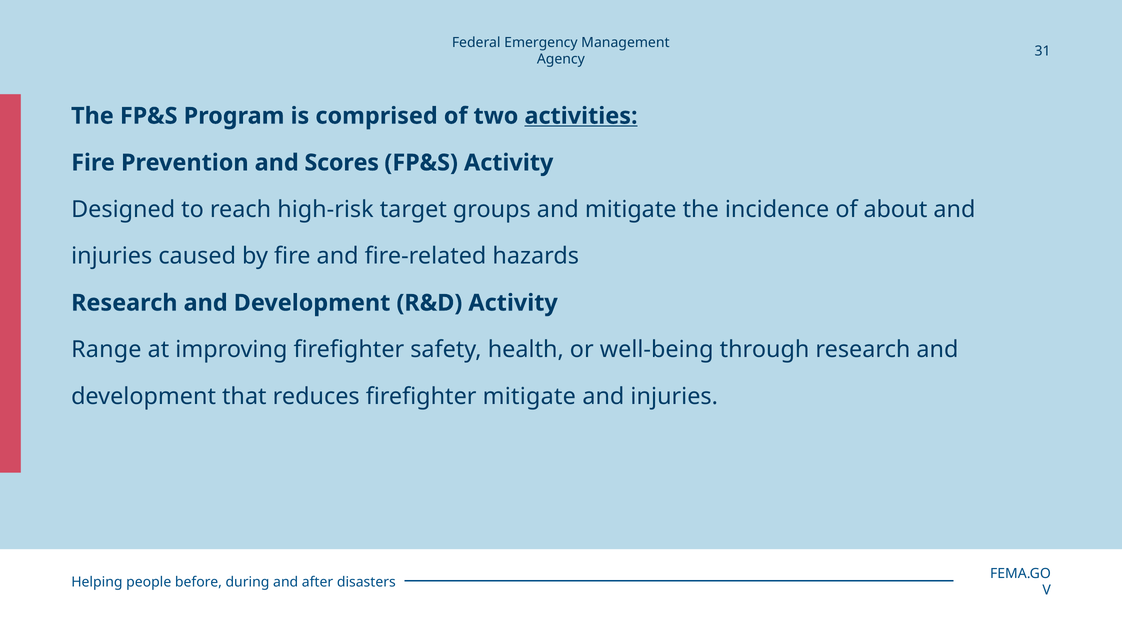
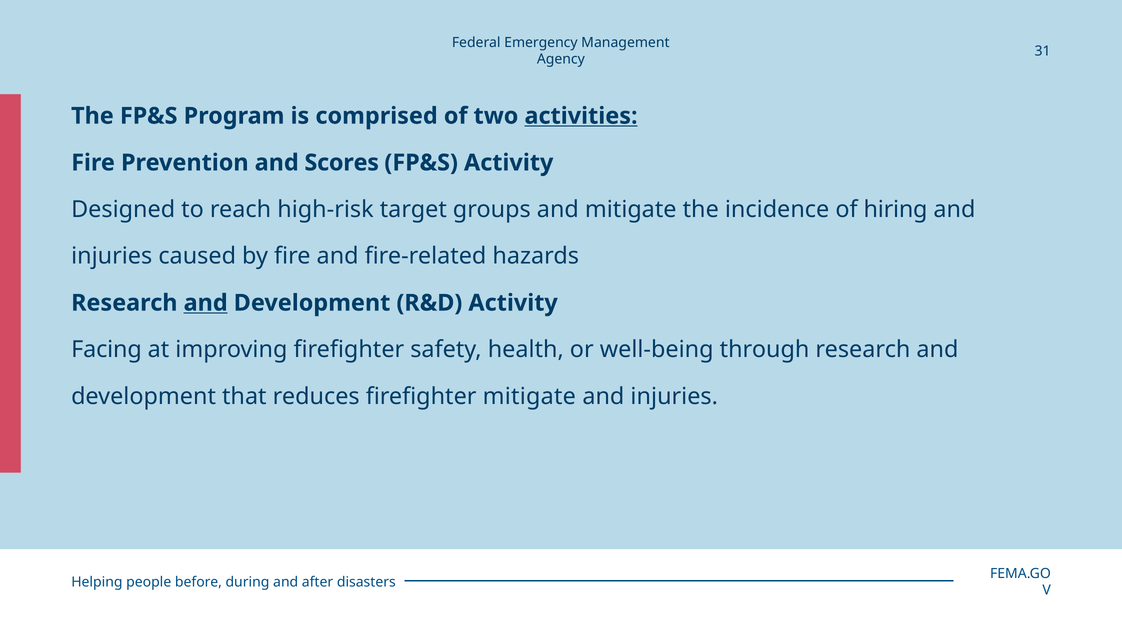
about: about -> hiring (896, 209)
and underline: none -> present (206, 303)
Range: Range -> Facing (106, 350)
